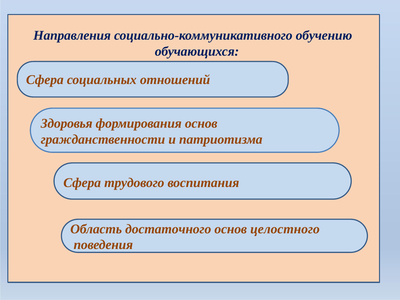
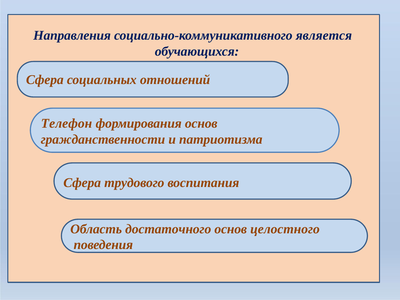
обучению: обучению -> является (324, 35)
Здоровья: Здоровья -> Телефон (67, 123)
